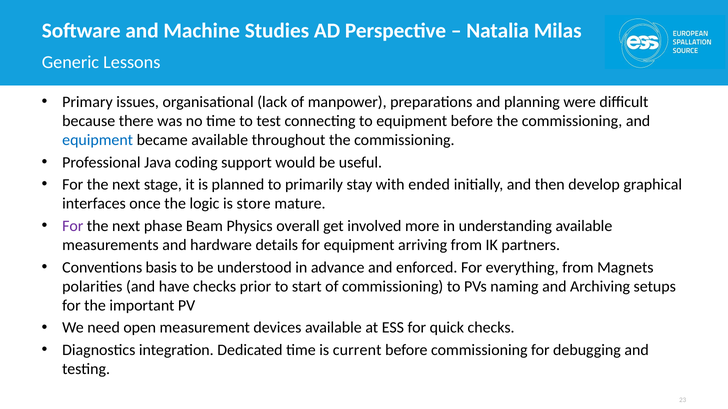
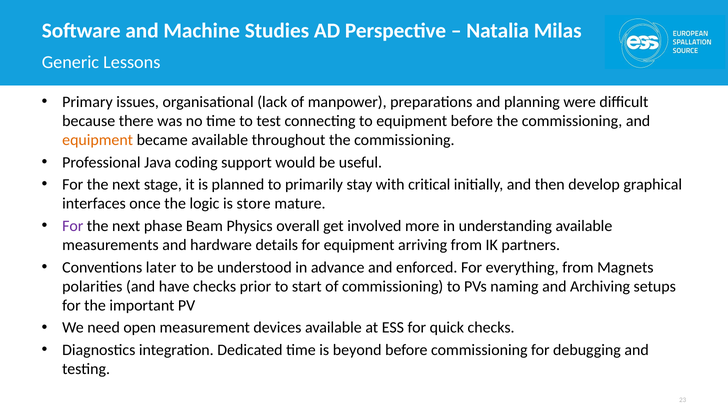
equipment colour: blue -> orange (98, 140)
ended: ended -> critical (429, 185)
basis: basis -> later (161, 268)
current: current -> beyond (357, 350)
